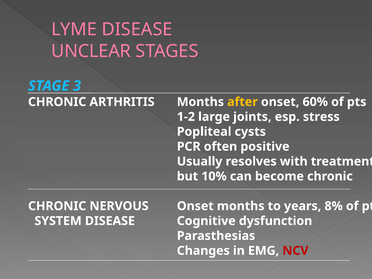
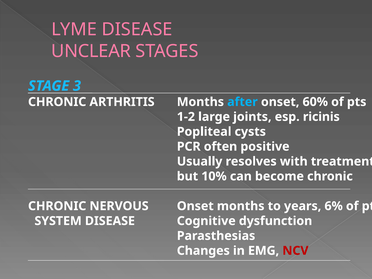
after colour: yellow -> light blue (242, 102)
stress: stress -> ricinis (321, 117)
8%: 8% -> 6% (334, 206)
